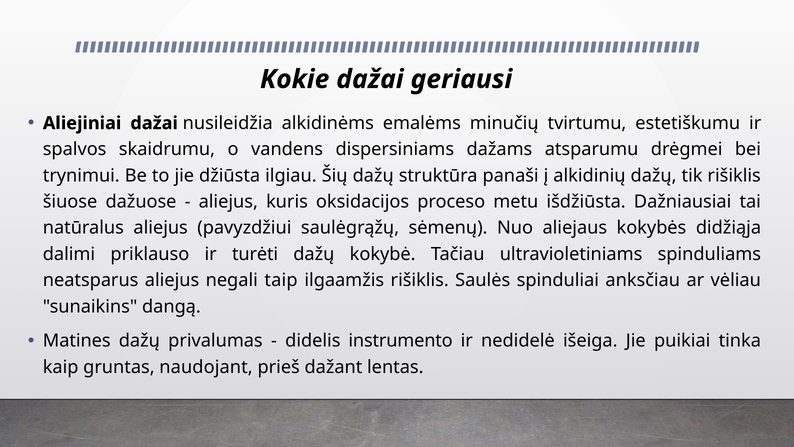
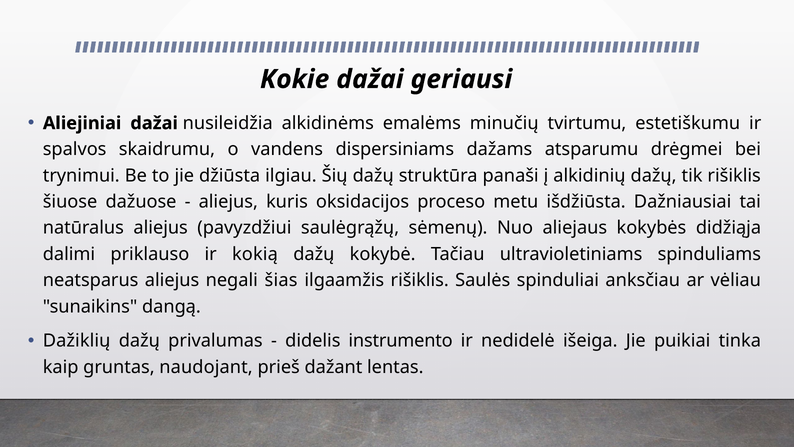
turėti: turėti -> kokią (255, 254)
taip: taip -> šias (281, 280)
Matines: Matines -> Dažiklių (77, 341)
